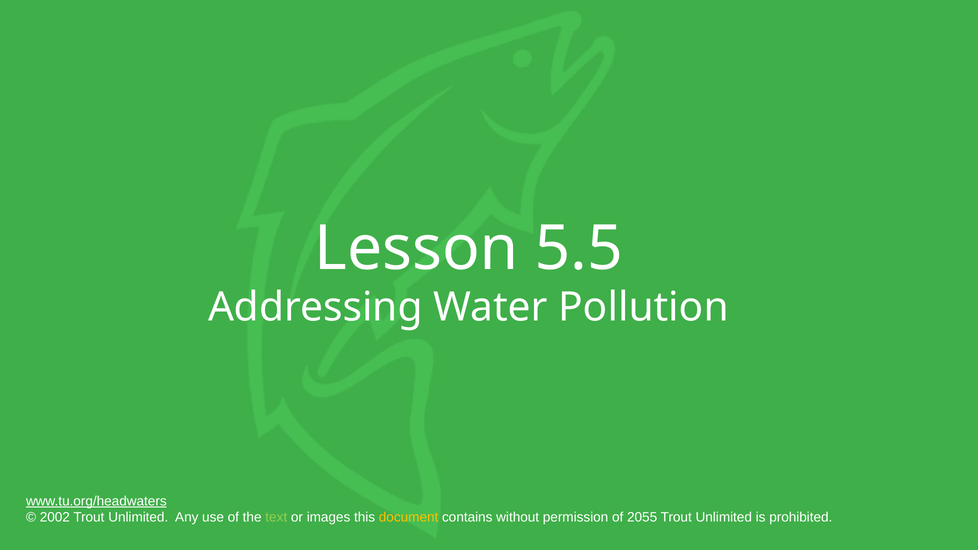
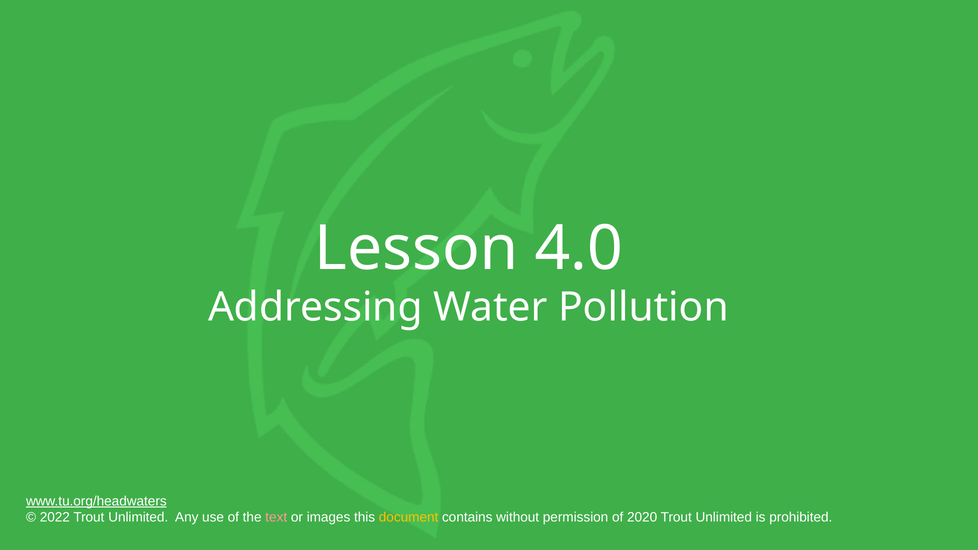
5.5: 5.5 -> 4.0 (579, 248)
2002: 2002 -> 2022 (55, 518)
text colour: light green -> pink (276, 518)
2055: 2055 -> 2020 (642, 518)
